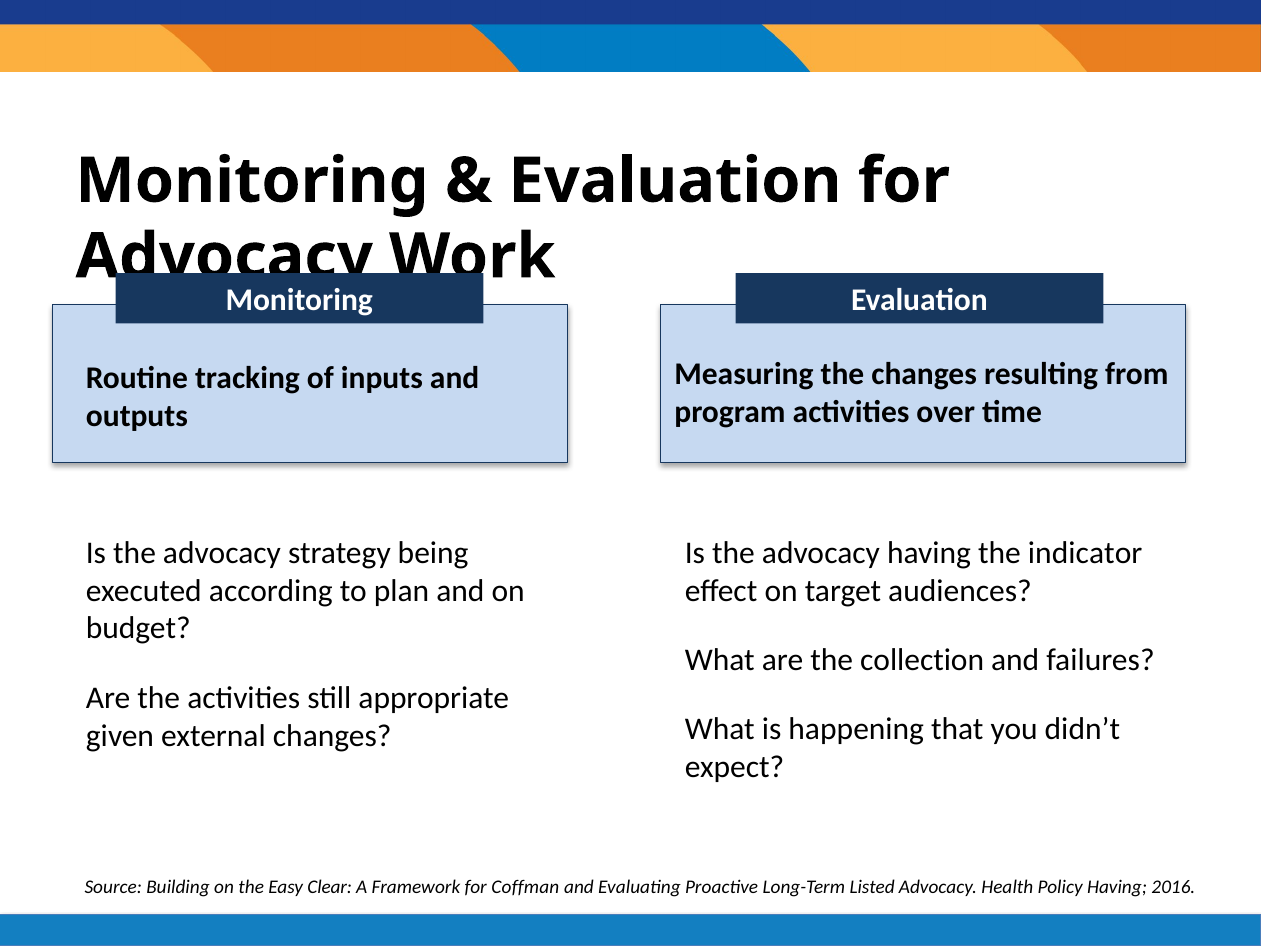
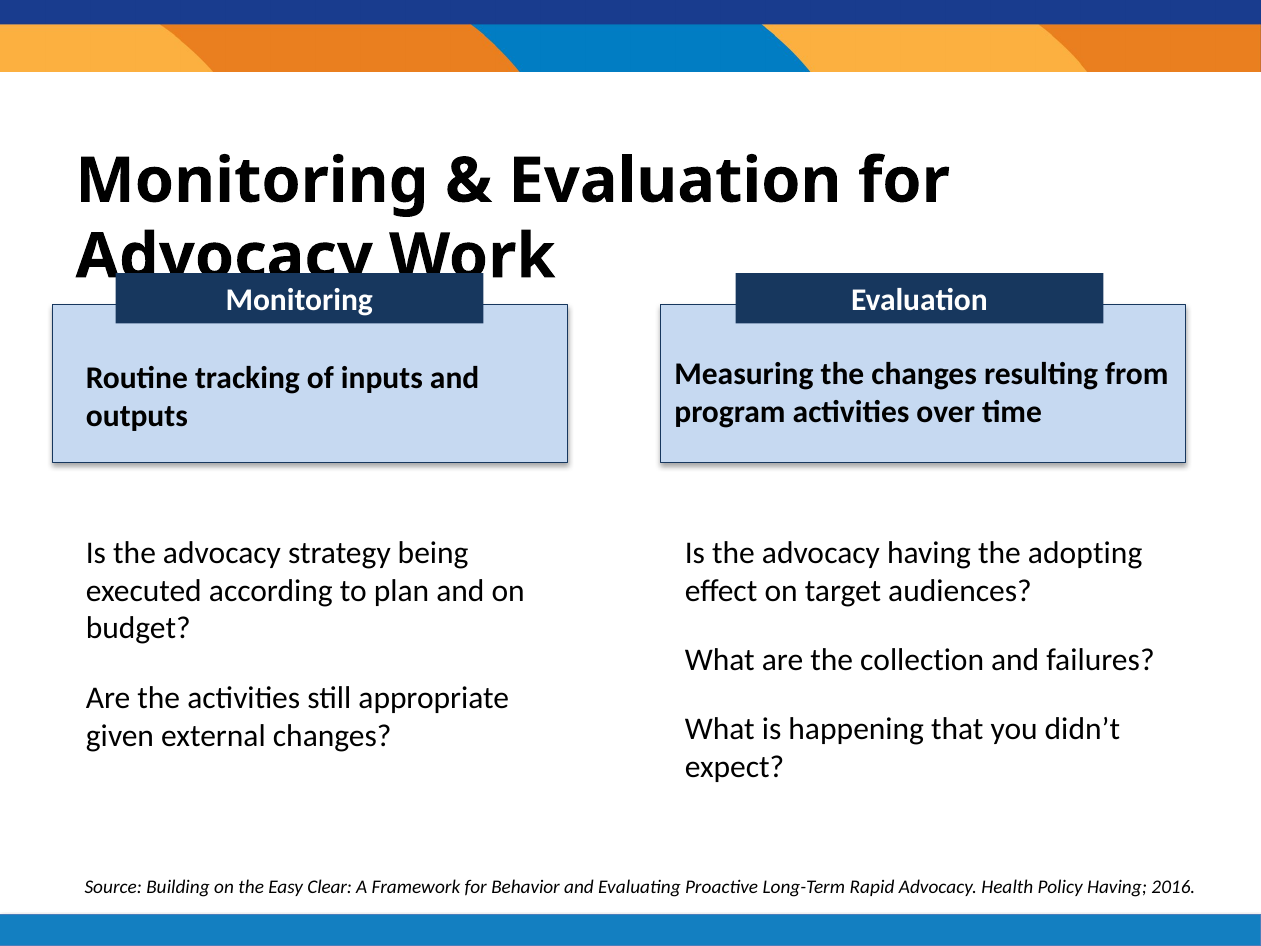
indicator: indicator -> adopting (1085, 553)
Coffman: Coffman -> Behavior (526, 887)
Listed: Listed -> Rapid (872, 887)
